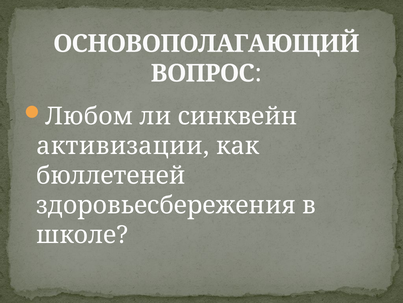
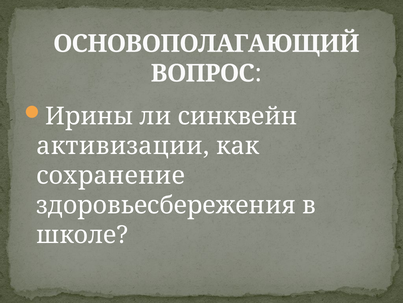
Любом: Любом -> Ирины (89, 116)
бюллетеней: бюллетеней -> сохранение (111, 175)
